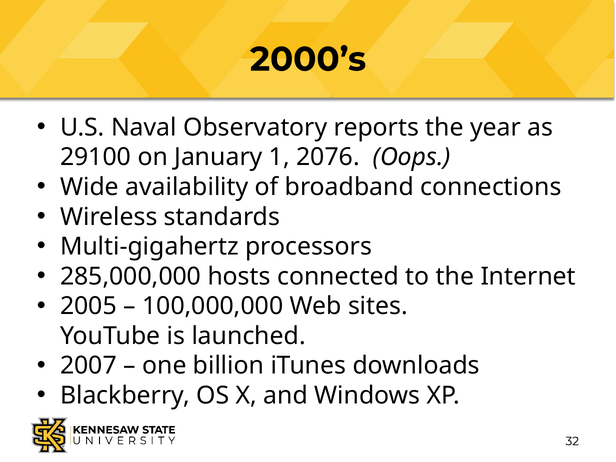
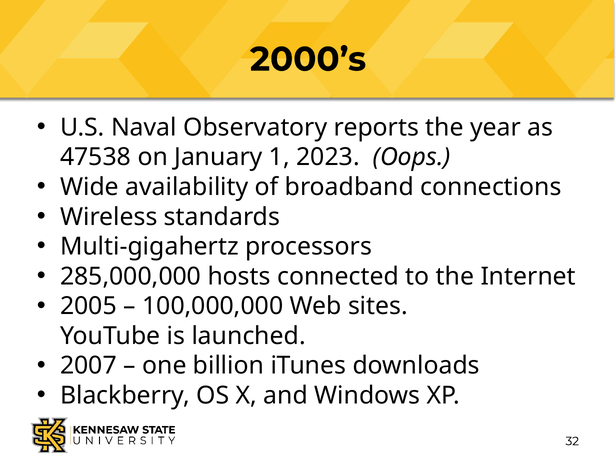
29100: 29100 -> 47538 (96, 157)
2076: 2076 -> 2023 (328, 157)
